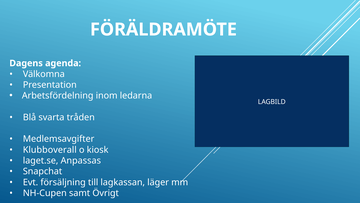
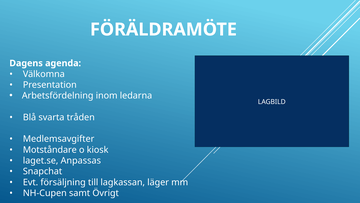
Klubboverall: Klubboverall -> Motståndare (50, 149)
